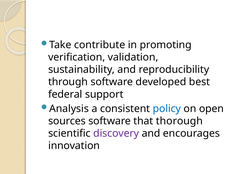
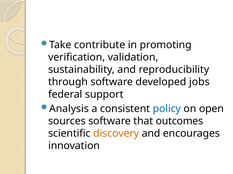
best: best -> jobs (199, 82)
thorough: thorough -> outcomes (179, 122)
discovery colour: purple -> orange (116, 134)
